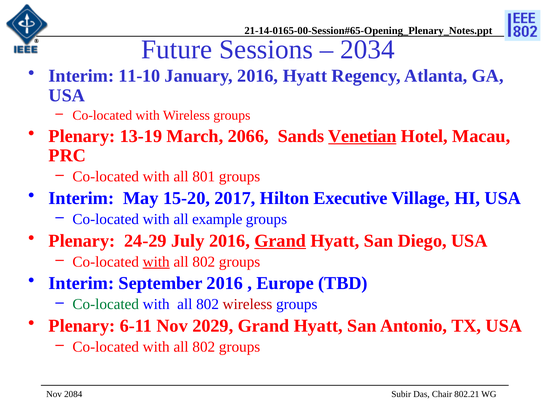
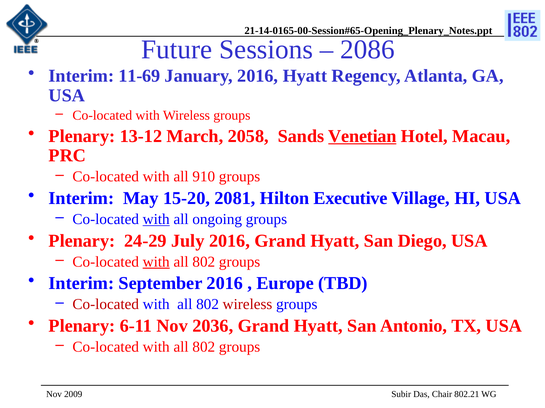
2034: 2034 -> 2086 (367, 50)
11-10: 11-10 -> 11-69 (139, 76)
13-19: 13-19 -> 13-12 (141, 136)
2066: 2066 -> 2058 (248, 136)
801: 801 -> 910 (204, 177)
2017: 2017 -> 2081 (235, 199)
with underline: none -> present (156, 220)
example: example -> ongoing (217, 220)
Grand underline: present -> none (280, 241)
Co-located colour: green -> red (106, 305)
2029: 2029 -> 2036 (213, 326)
2084: 2084 -> 2009 (73, 395)
